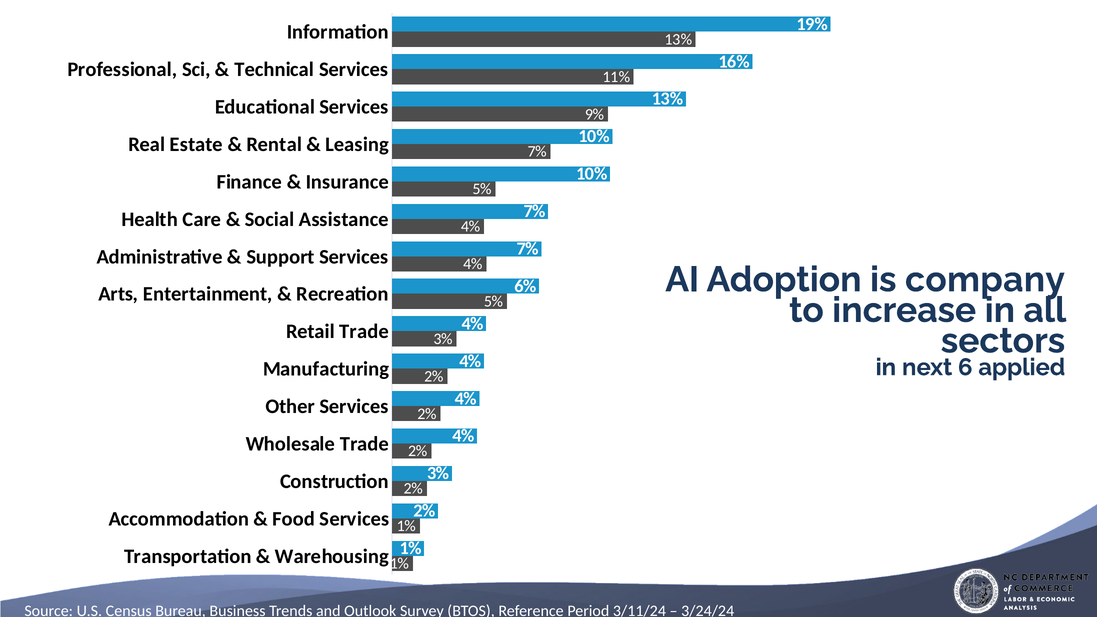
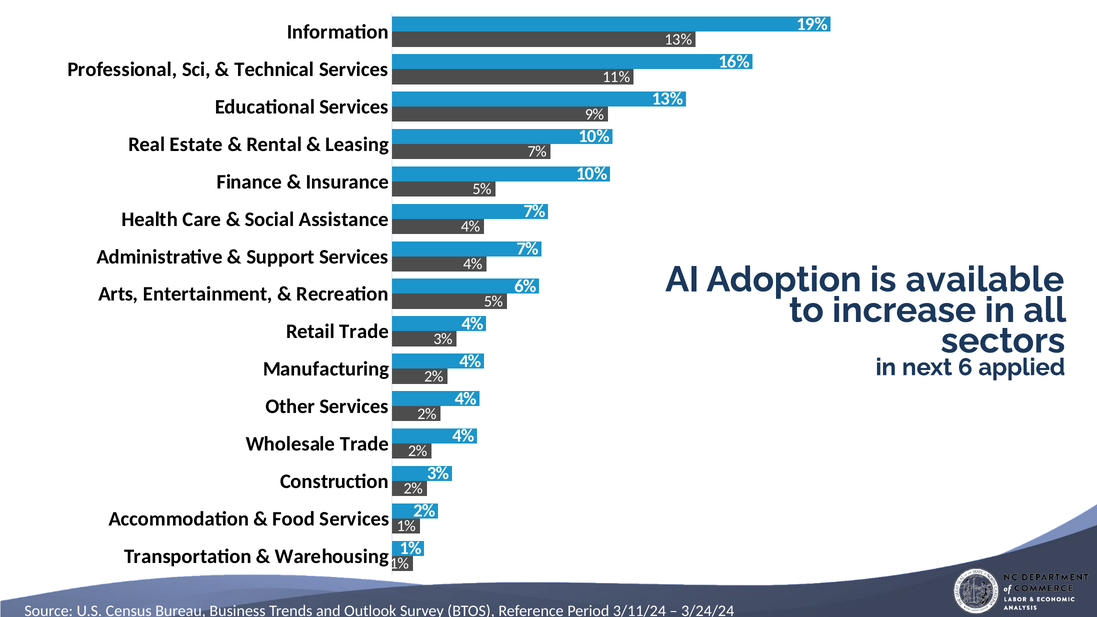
company: company -> available (985, 280)
